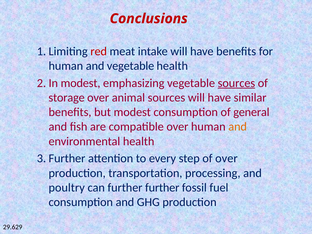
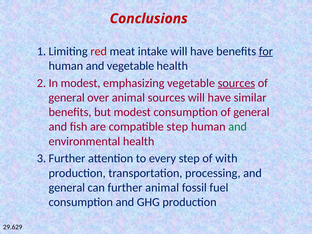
for underline: none -> present (266, 51)
storage: storage -> general (67, 98)
compatible over: over -> step (177, 127)
and colour: orange -> green (238, 127)
of over: over -> with (226, 158)
poultry: poultry -> general (67, 188)
further further: further -> animal (162, 188)
